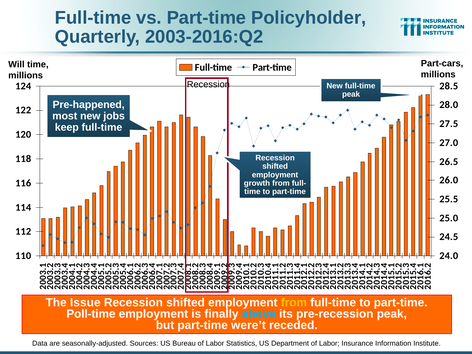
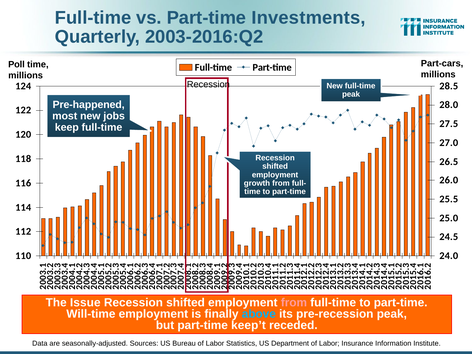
Policyholder: Policyholder -> Investments (309, 18)
Will: Will -> Poll (16, 64)
from colour: yellow -> pink (294, 303)
Poll-time: Poll-time -> Will-time (91, 314)
were’t: were’t -> keep’t (248, 325)
